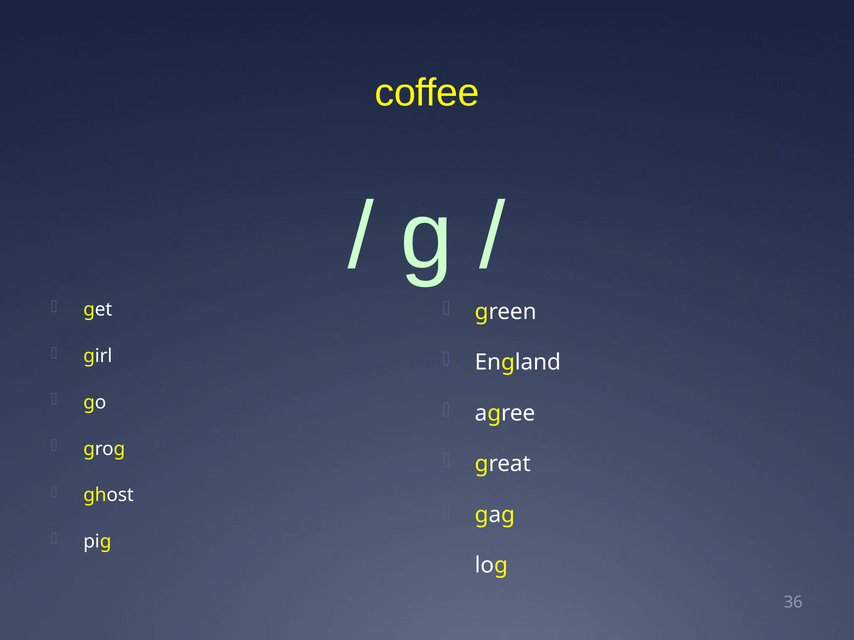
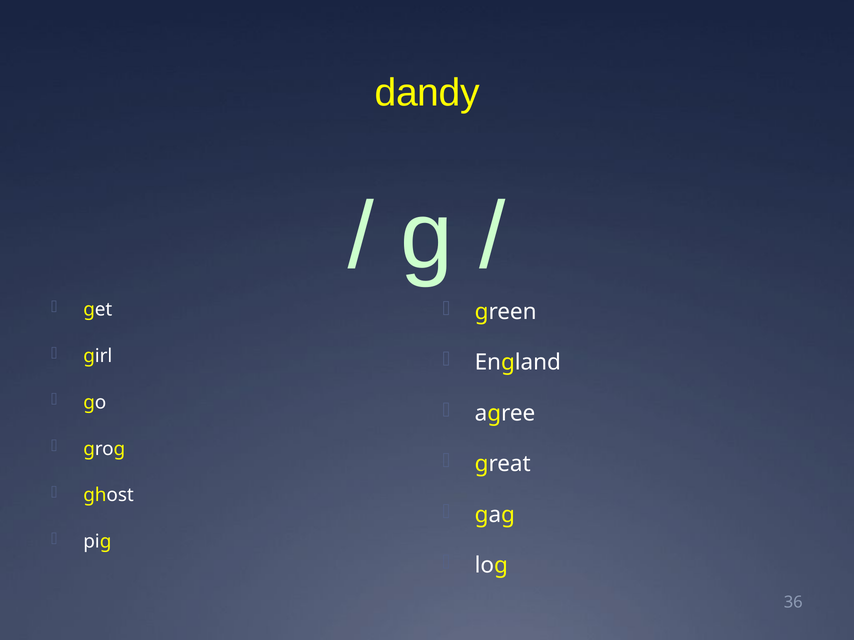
coffee: coffee -> dandy (427, 93)
